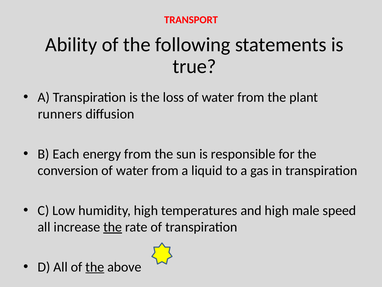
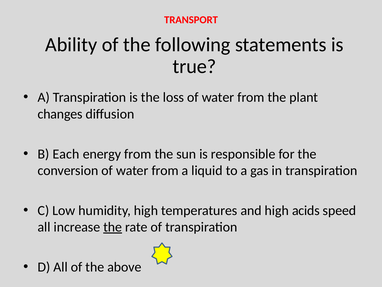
runners: runners -> changes (60, 114)
male: male -> acids (306, 210)
the underline: present -> none (95, 267)
